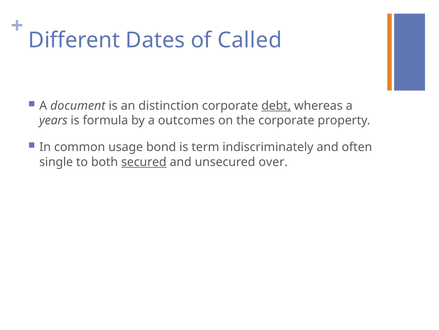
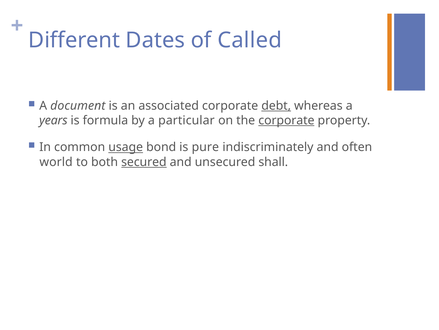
distinction: distinction -> associated (169, 105)
outcomes: outcomes -> particular (186, 120)
corporate underline: none -> present (286, 120)
usage underline: none -> present (126, 147)
term: term -> pure (205, 147)
single: single -> world (56, 162)
over: over -> shall (273, 162)
